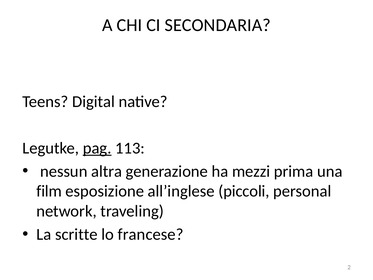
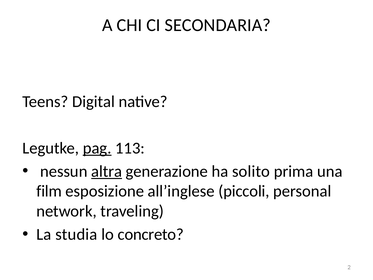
altra underline: none -> present (107, 171)
mezzi: mezzi -> solito (251, 171)
scritte: scritte -> studia (76, 234)
francese: francese -> concreto (151, 234)
